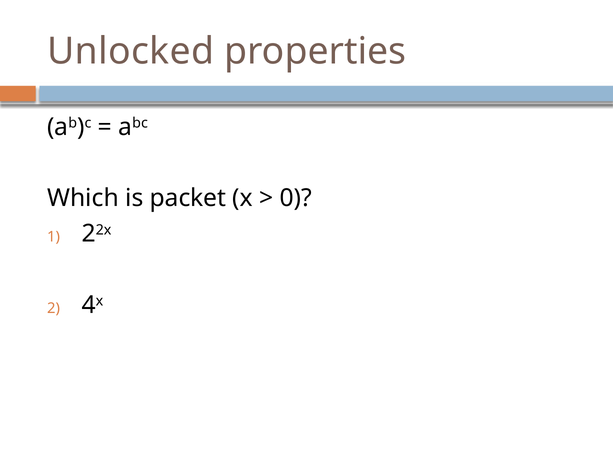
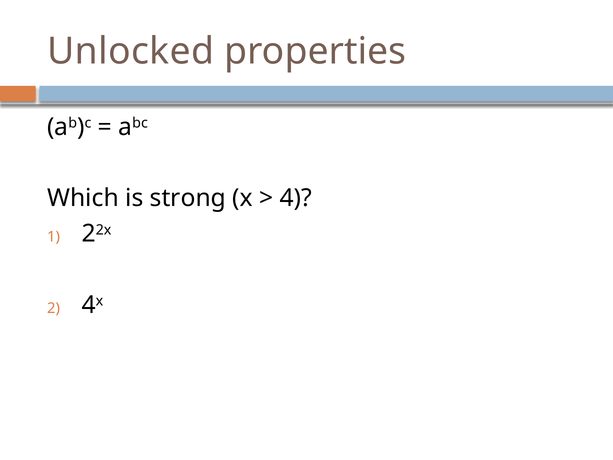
packet: packet -> strong (188, 198)
0: 0 -> 4 (296, 198)
